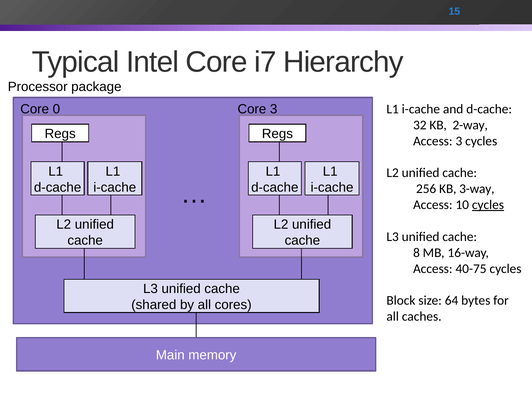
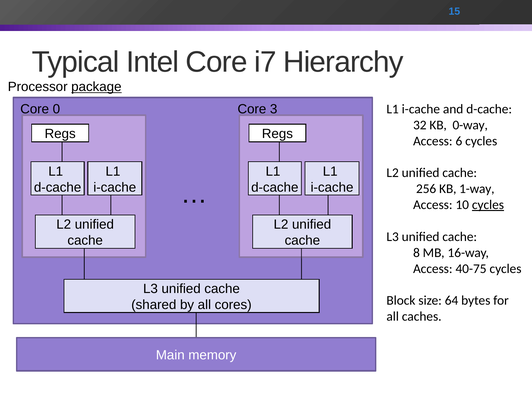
package underline: none -> present (96, 87)
2-way: 2-way -> 0-way (470, 125)
Access 3: 3 -> 6 (459, 141)
3-way: 3-way -> 1-way (477, 189)
